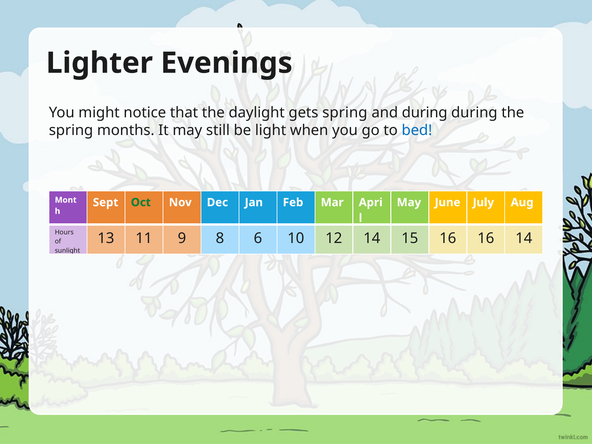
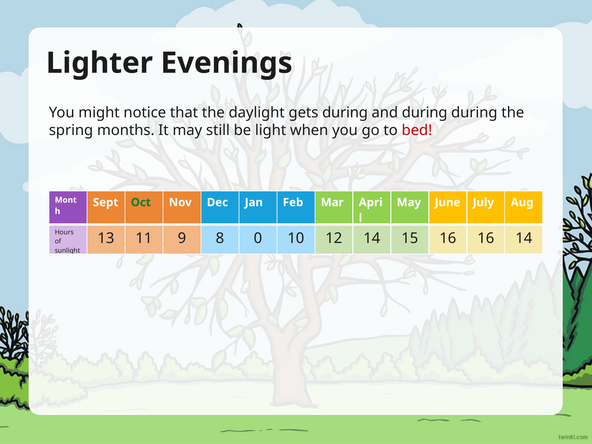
gets spring: spring -> during (345, 113)
bed colour: blue -> red (417, 130)
6: 6 -> 0 (258, 238)
